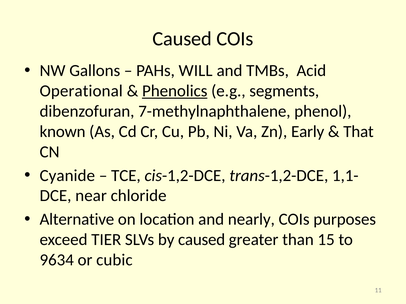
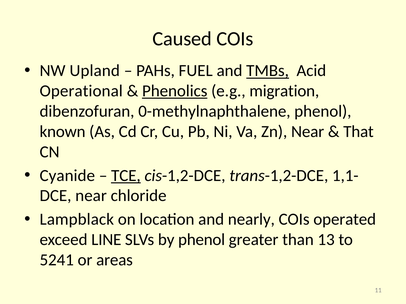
Gallons: Gallons -> Upland (95, 71)
WILL: WILL -> FUEL (196, 71)
TMBs underline: none -> present (268, 71)
segments: segments -> migration (284, 91)
7-methylnaphthalene: 7-methylnaphthalene -> 0-methylnaphthalene (214, 111)
Zn Early: Early -> Near (308, 132)
TCE underline: none -> present (126, 176)
Alternative: Alternative -> Lampblack (77, 220)
purposes: purposes -> operated (345, 220)
TIER: TIER -> LINE (106, 240)
by caused: caused -> phenol (202, 240)
15: 15 -> 13 (326, 240)
9634: 9634 -> 5241 (57, 260)
cubic: cubic -> areas (115, 260)
